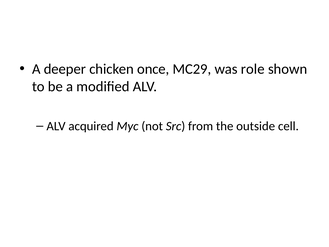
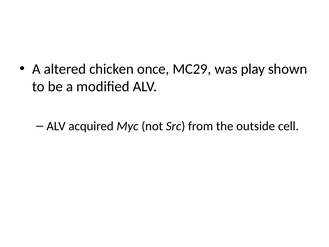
deeper: deeper -> altered (65, 69)
role: role -> play (253, 69)
